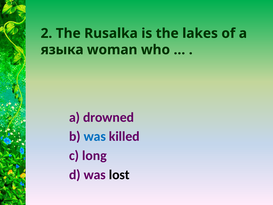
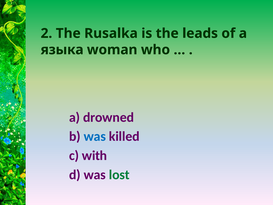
lakes: lakes -> leads (200, 33)
long: long -> with (95, 155)
lost colour: black -> green (119, 174)
